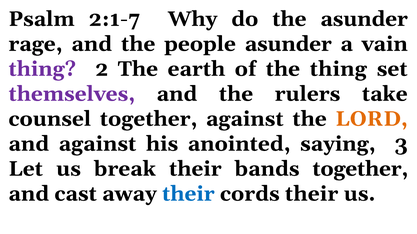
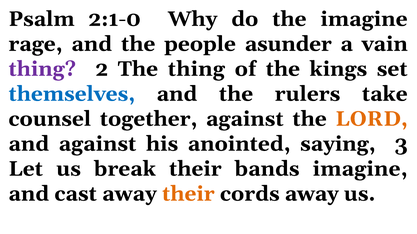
2:1-7: 2:1-7 -> 2:1-0 (114, 19)
the asunder: asunder -> imagine (364, 19)
The earth: earth -> thing (196, 69)
the thing: thing -> kings (338, 69)
themselves colour: purple -> blue (72, 94)
bands together: together -> imagine (360, 169)
their colour: blue -> orange (188, 194)
cords their: their -> away (312, 194)
